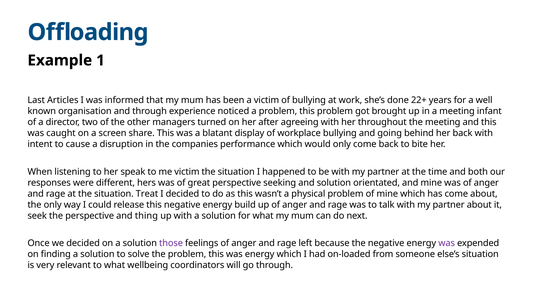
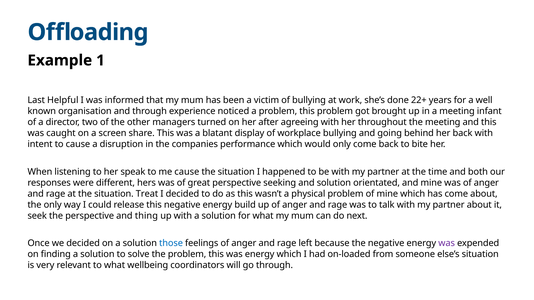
Articles: Articles -> Helpful (63, 100)
me victim: victim -> cause (187, 172)
those colour: purple -> blue (171, 244)
